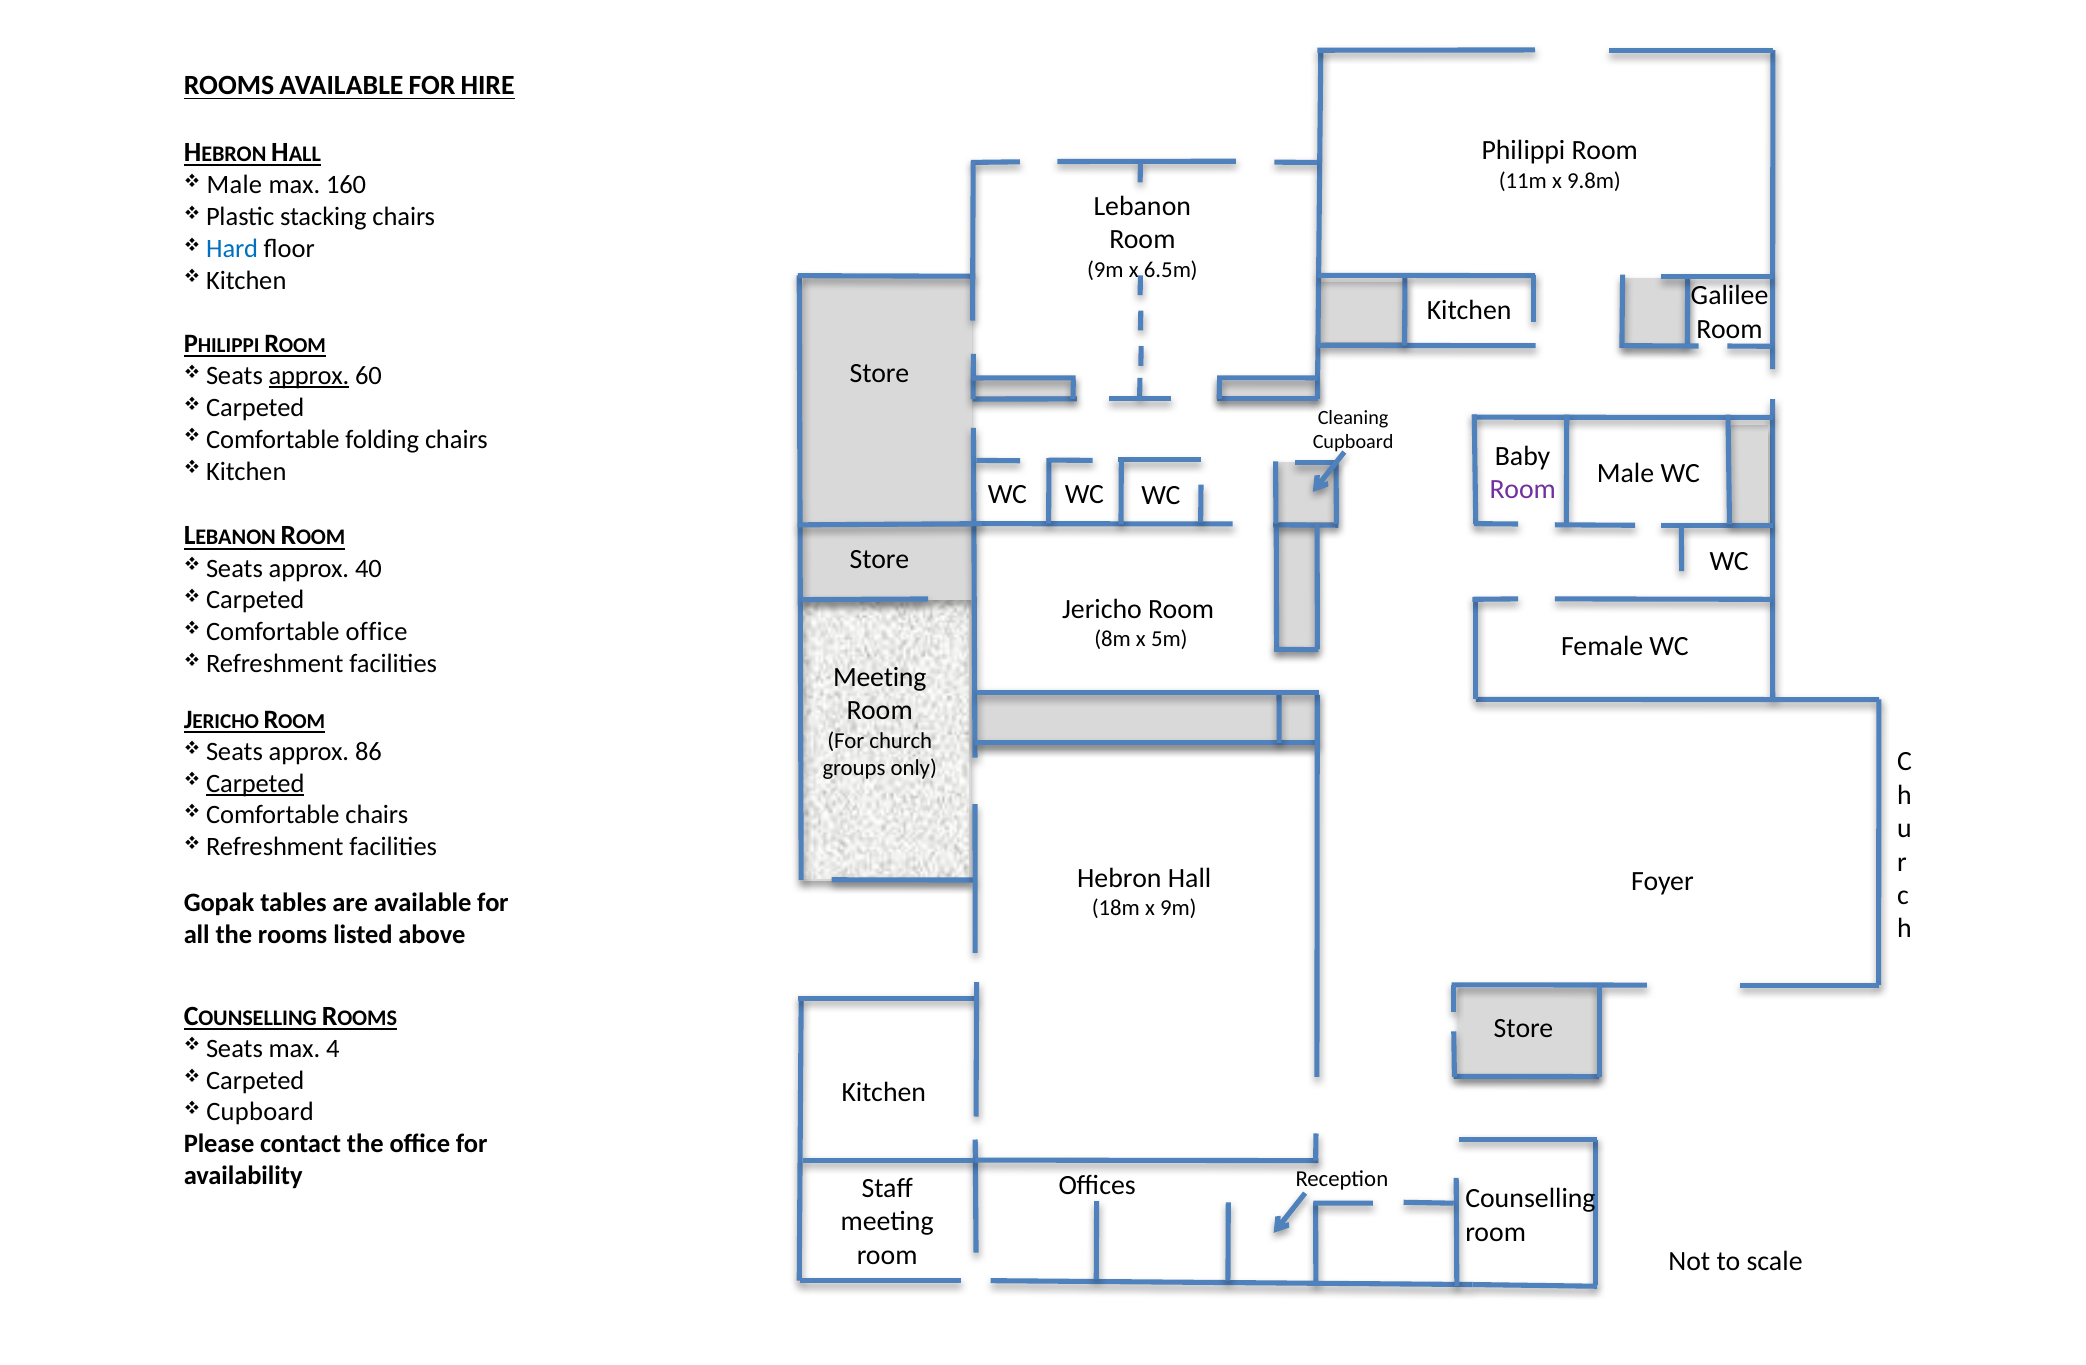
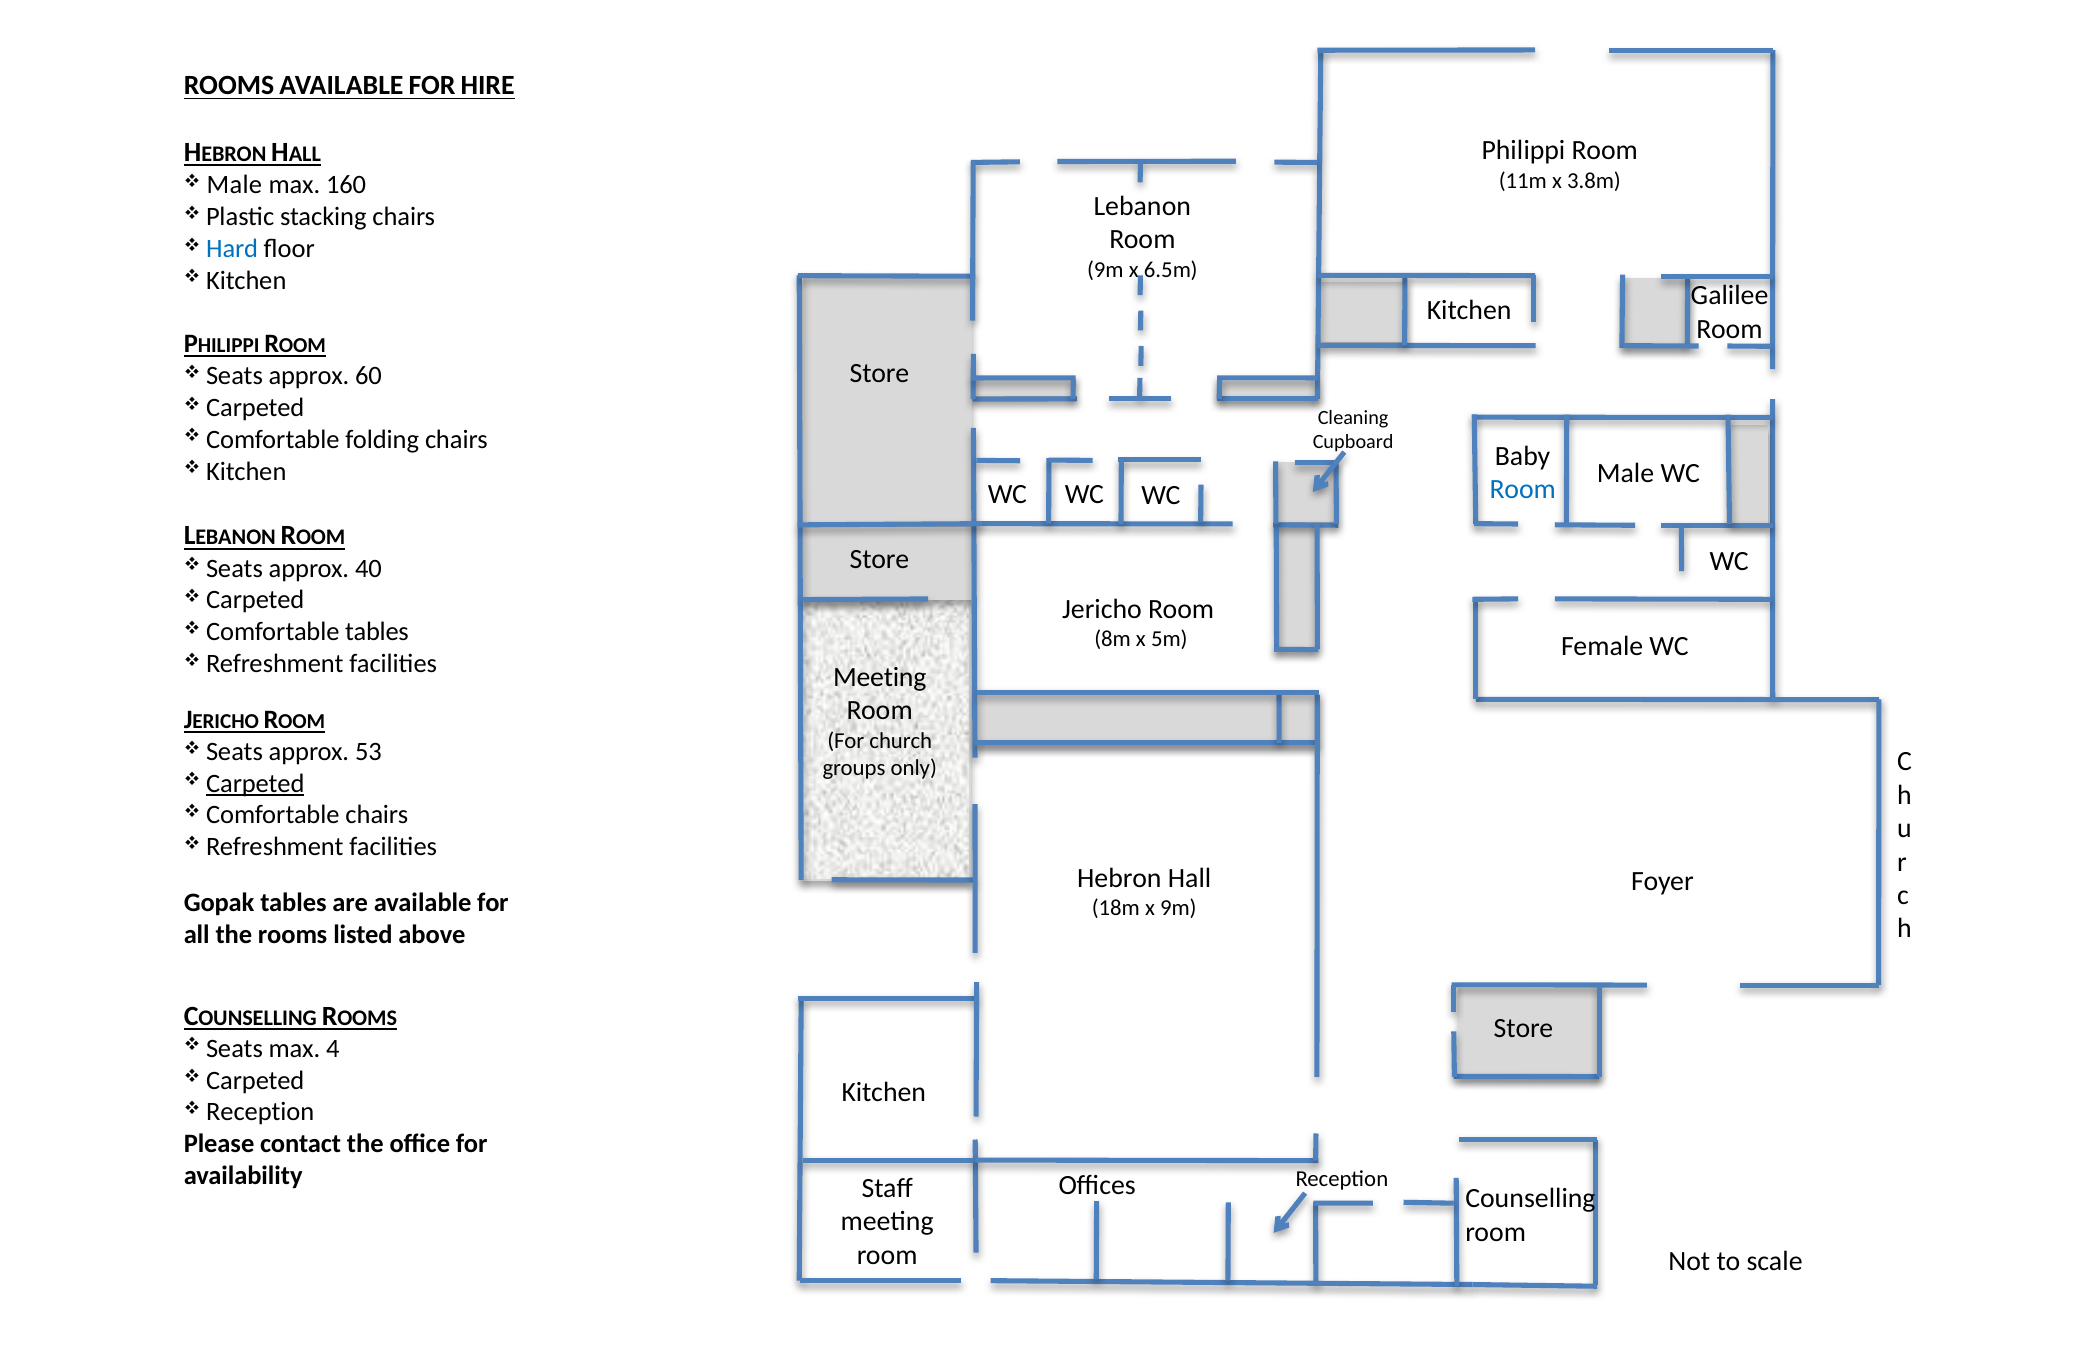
9.8m: 9.8m -> 3.8m (1594, 181)
approx underline: present -> none (309, 376)
Room colour: purple -> blue (1523, 490)
Comfortable office: office -> tables (377, 632)
86: 86 -> 53 (369, 751)
Cupboard: Cupboard -> Reception (260, 1112)
